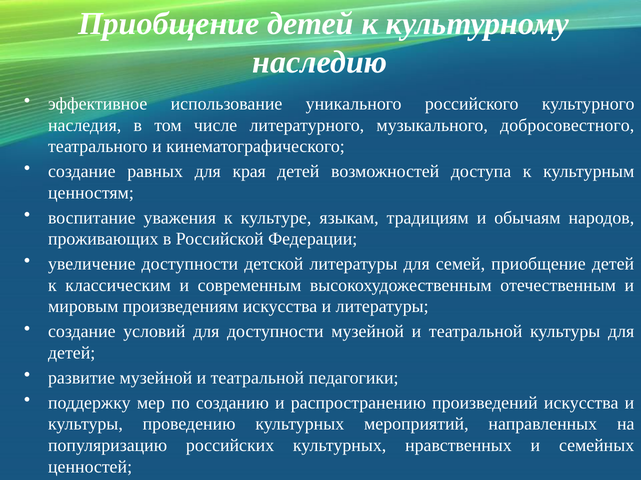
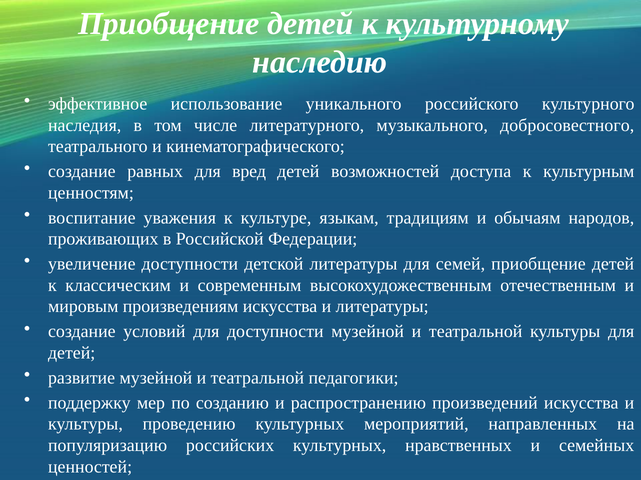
края: края -> вред (249, 172)
